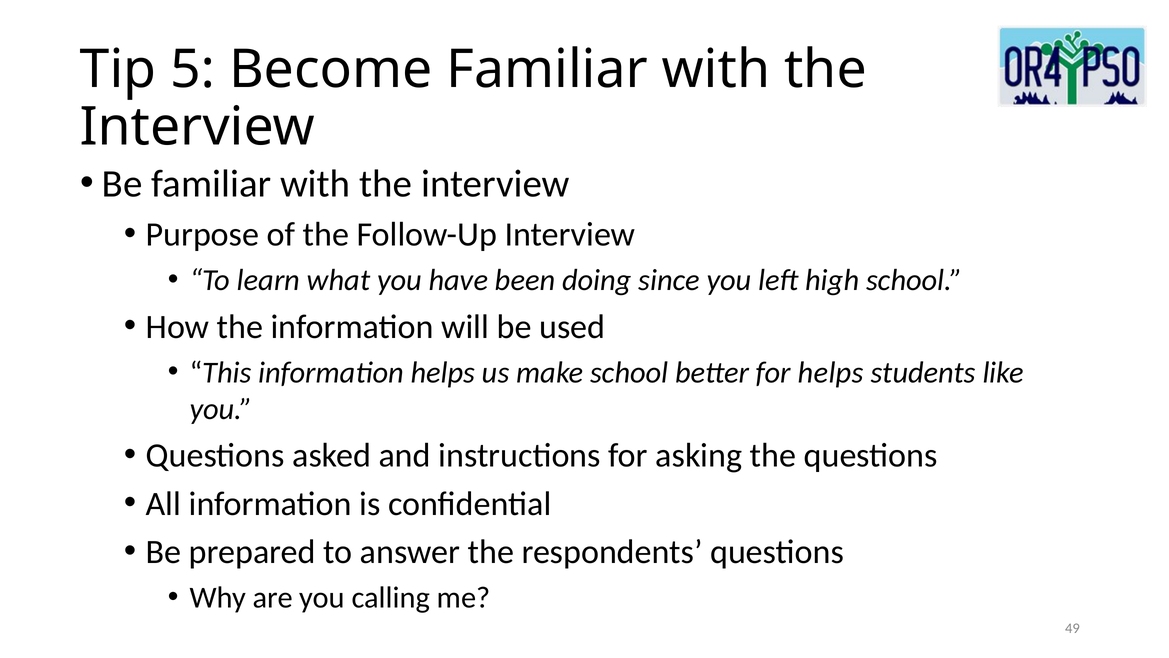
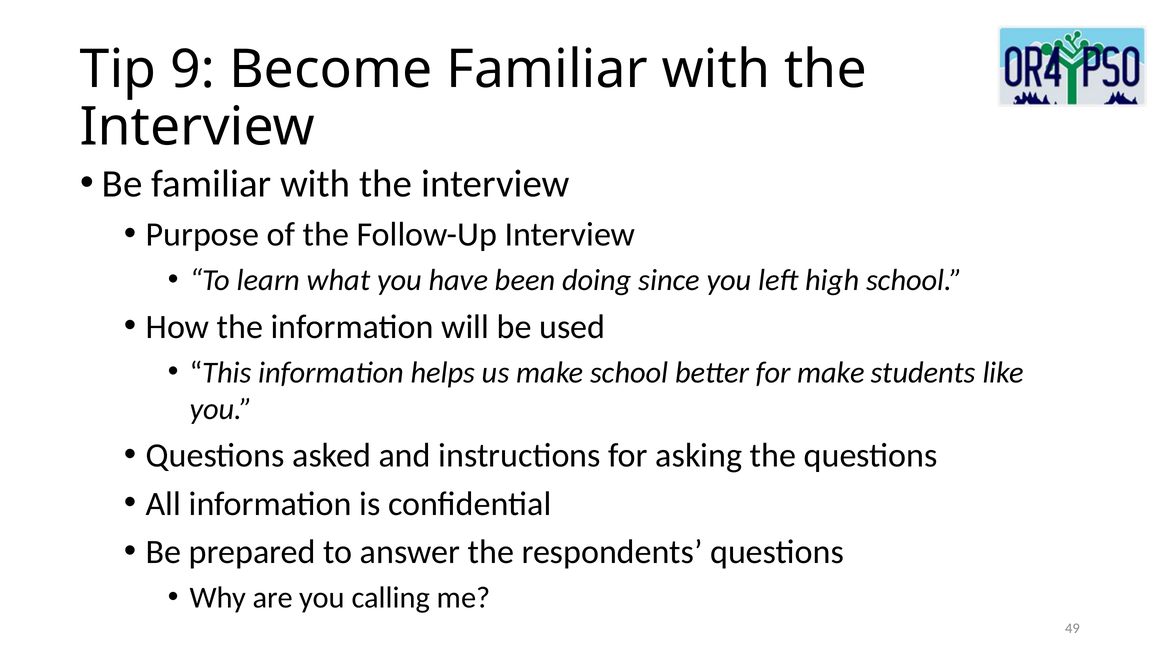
5: 5 -> 9 (193, 69)
for helps: helps -> make (831, 372)
